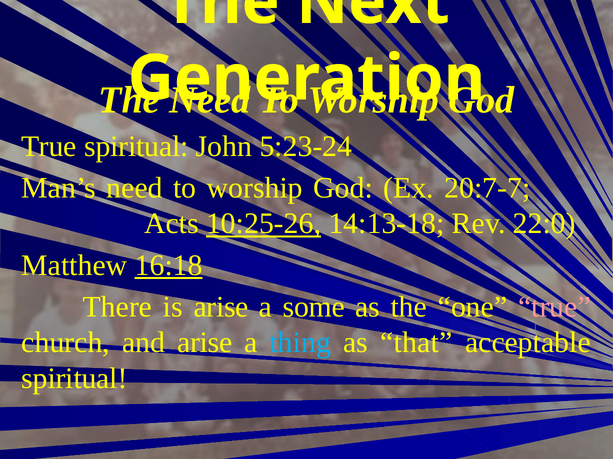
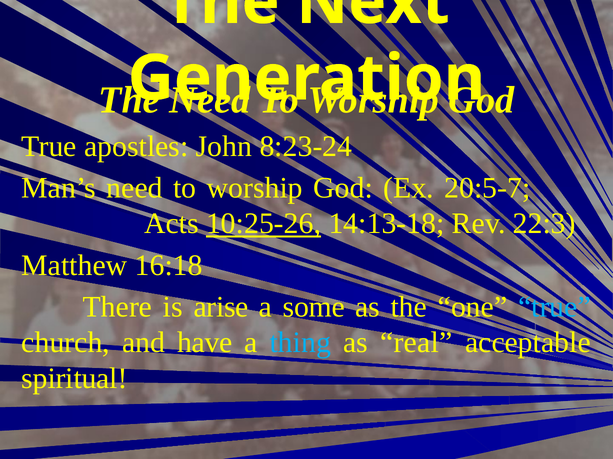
True spiritual: spiritual -> apostles (136, 147)
5:23-24: 5:23-24 -> 8:23-24 (306, 147)
20:7-7: 20:7-7 -> 20:5-7 (487, 188)
22:0: 22:0 -> 22:3 (544, 224)
16:18 underline: present -> none (169, 266)
true colour: pink -> light blue (554, 307)
and arise: arise -> have (205, 343)
that: that -> real (416, 343)
